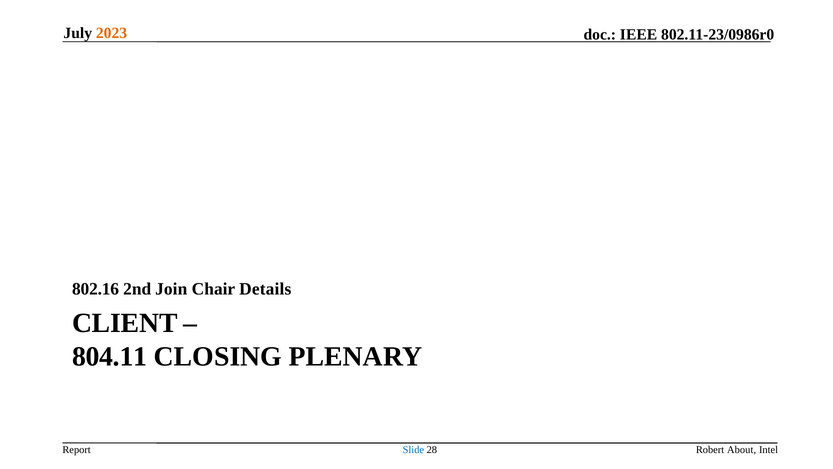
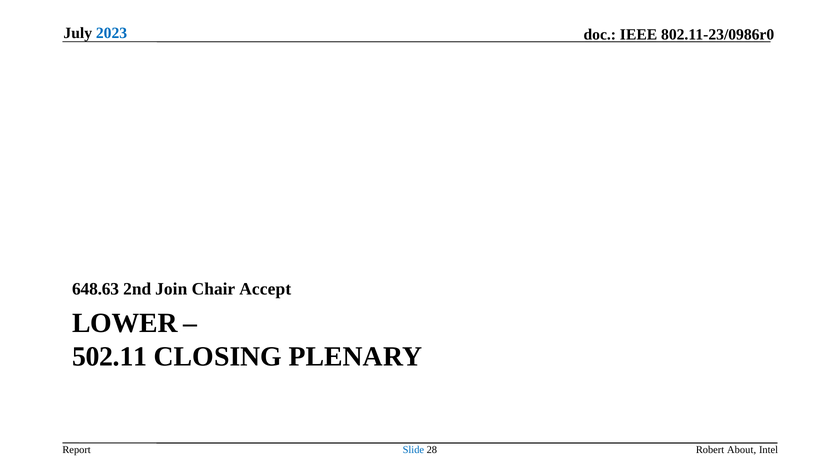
2023 colour: orange -> blue (112, 33)
802.16: 802.16 -> 648.63 (96, 289)
Details: Details -> Accept (265, 289)
CLIENT: CLIENT -> LOWER (125, 323)
804.11: 804.11 -> 502.11 (110, 356)
